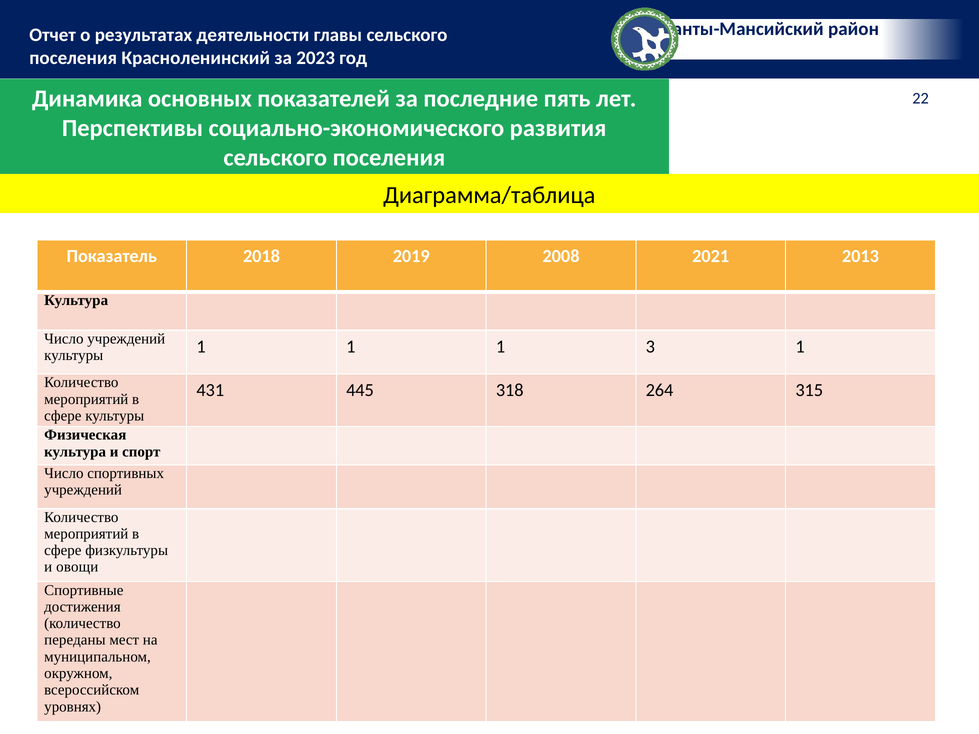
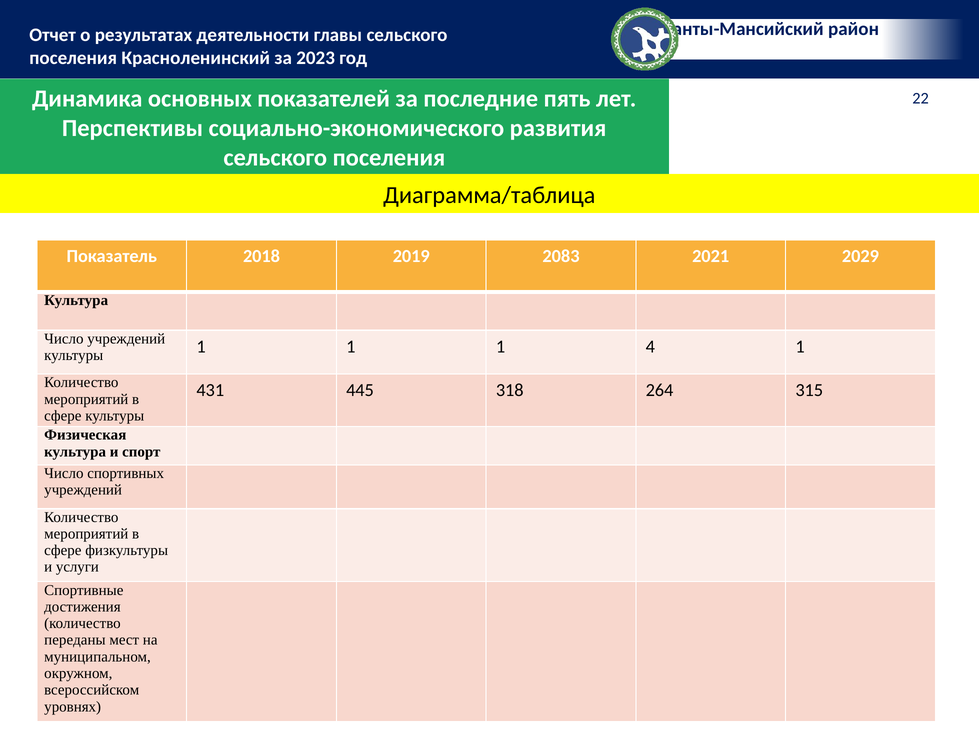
2008: 2008 -> 2083 (561, 256)
2013: 2013 -> 2029 (860, 256)
3: 3 -> 4 (650, 347)
овощи: овощи -> услуги (77, 567)
